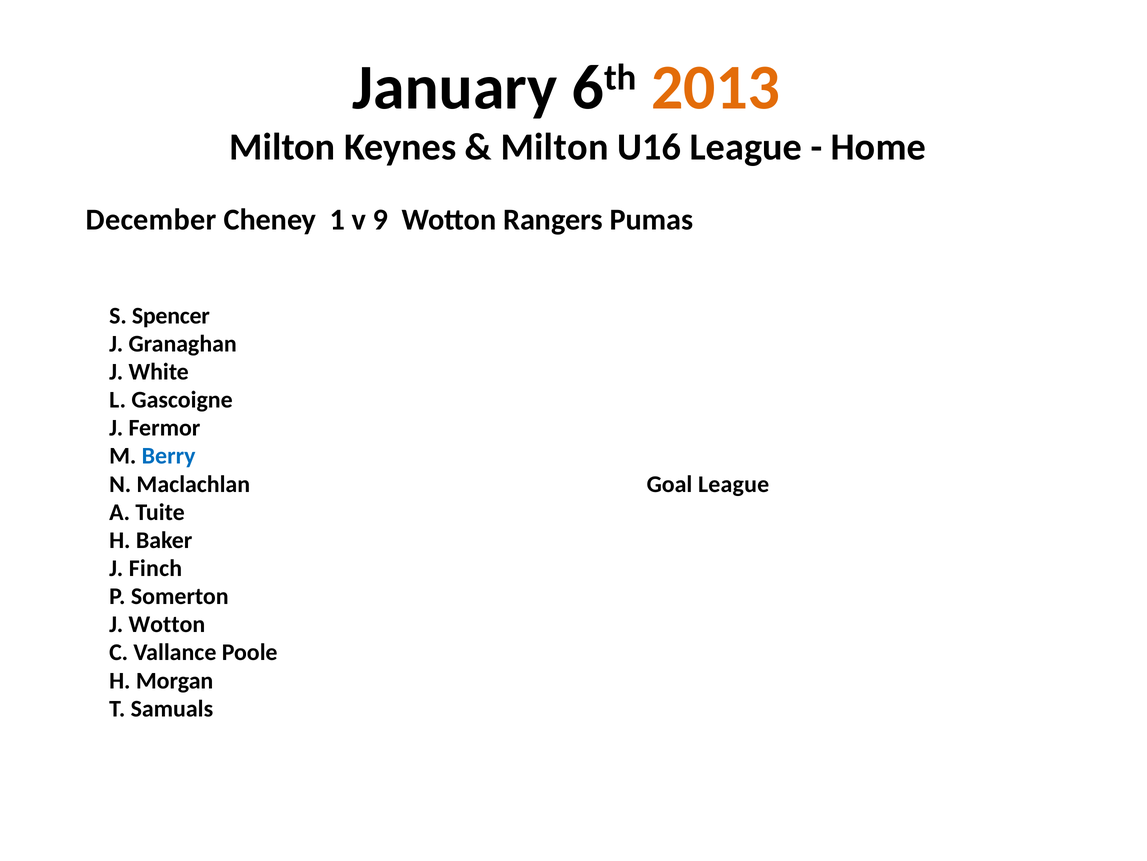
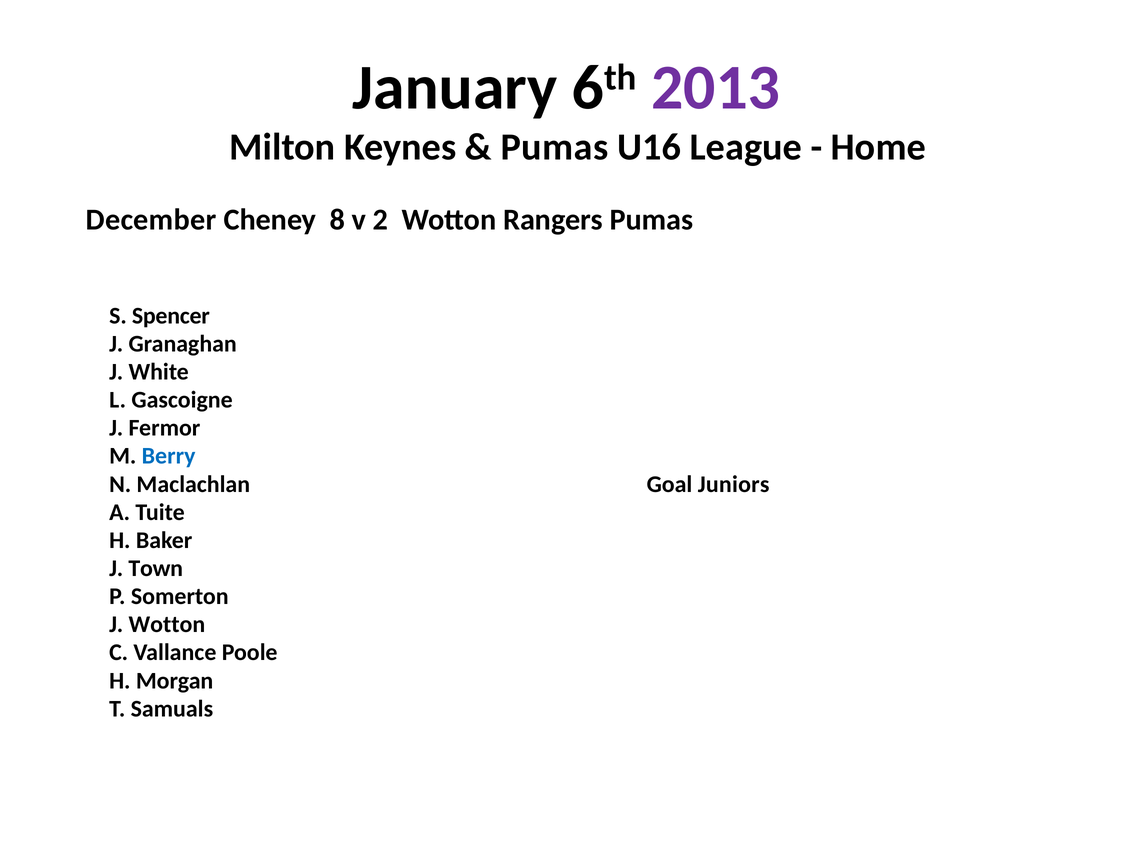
2013 colour: orange -> purple (716, 88)
Milton: Milton -> Pumas (555, 147)
1: 1 -> 8 (337, 220)
9: 9 -> 2 (381, 220)
Goal League: League -> Juniors (734, 484)
Finch: Finch -> Town (156, 568)
